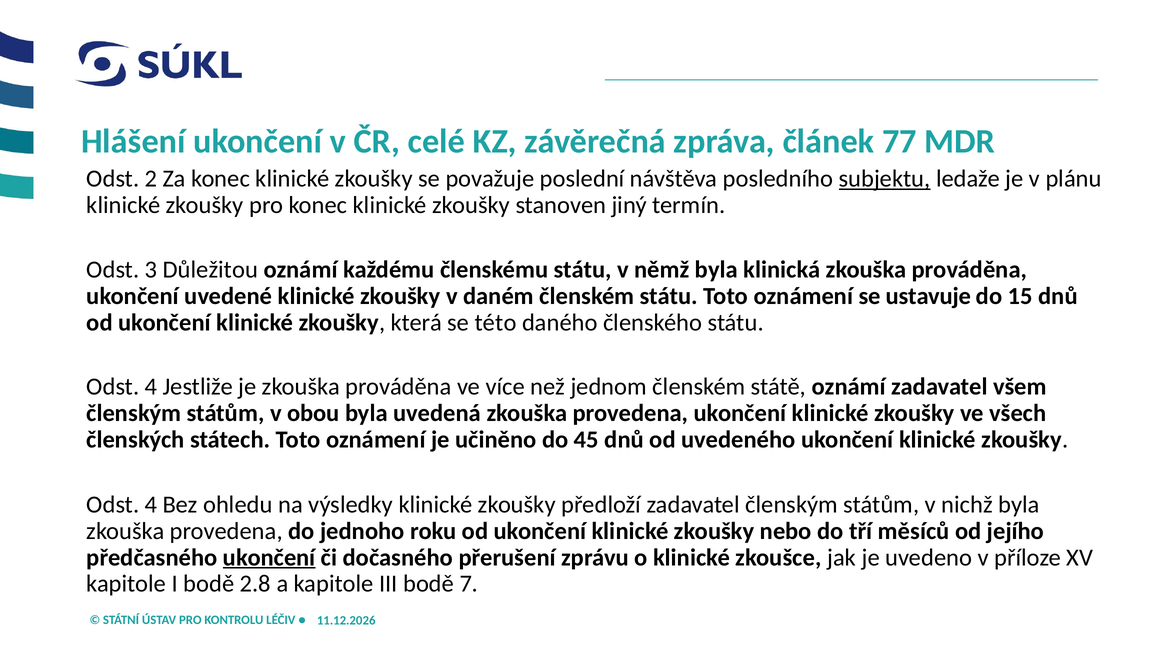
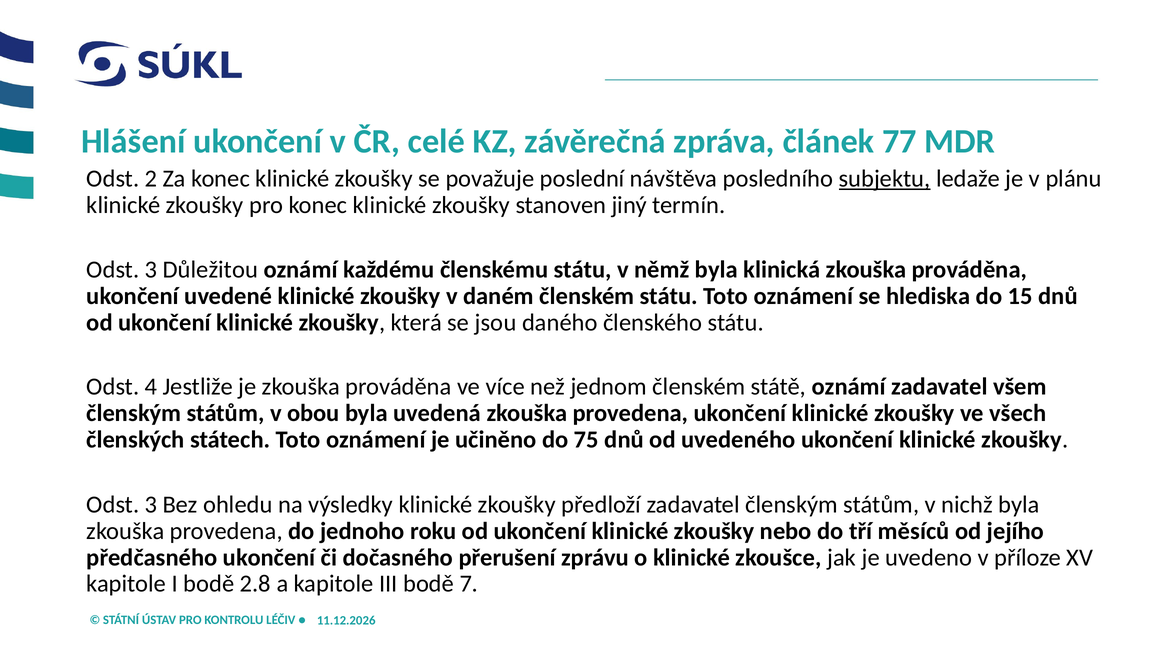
ustavuje: ustavuje -> hlediska (928, 296)
této: této -> jsou (496, 323)
45: 45 -> 75 (586, 440)
4: 4 -> 3 (151, 505)
ukončení underline: present -> none (269, 558)
